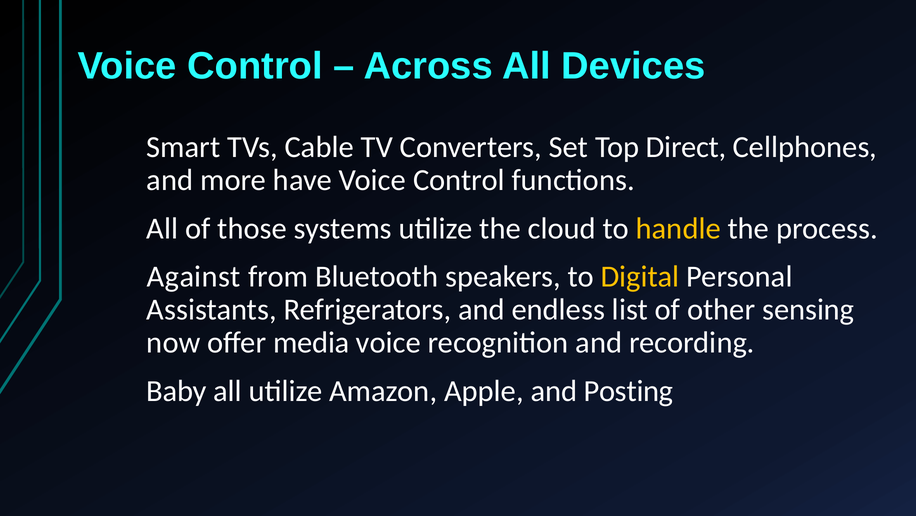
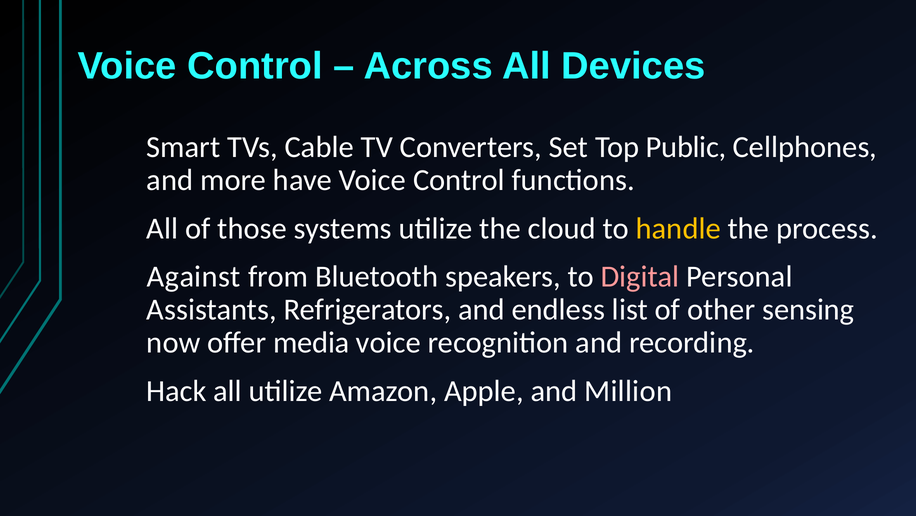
Direct: Direct -> Public (686, 147)
Digital colour: yellow -> pink (640, 276)
Baby: Baby -> Hack (176, 391)
Posting: Posting -> Million (628, 391)
